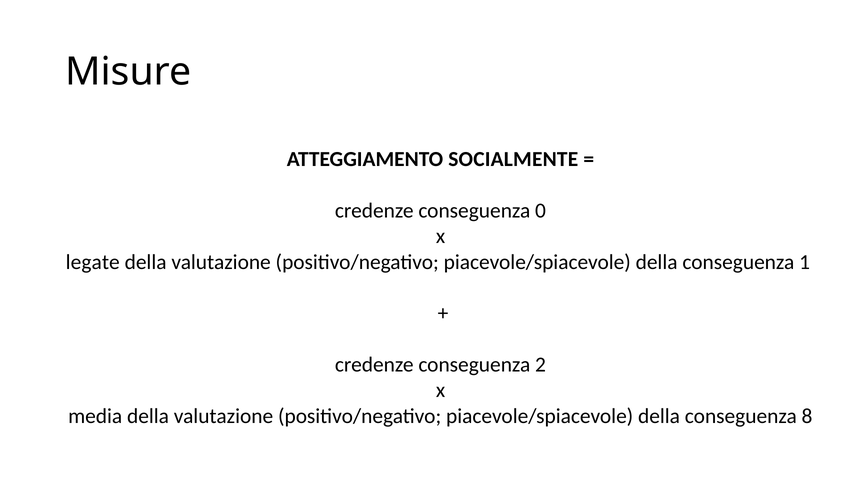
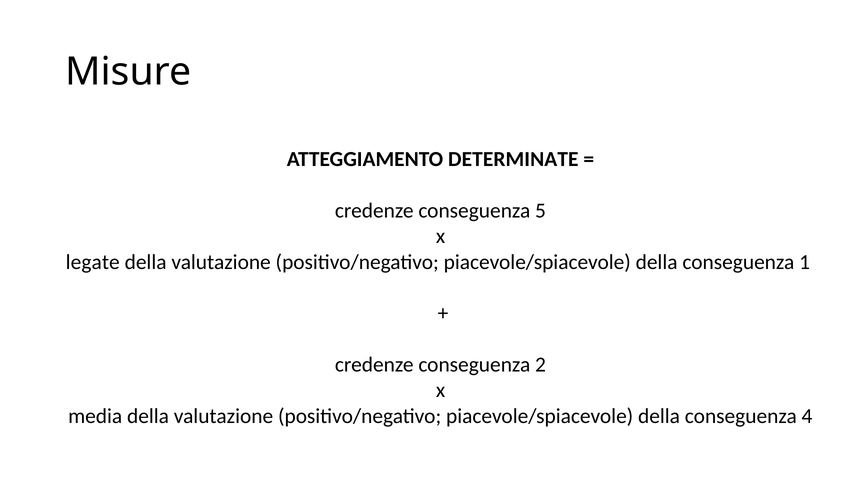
SOCIALMENTE: SOCIALMENTE -> DETERMINATE (513, 160)
0: 0 -> 5 (541, 211)
8: 8 -> 4 (807, 416)
